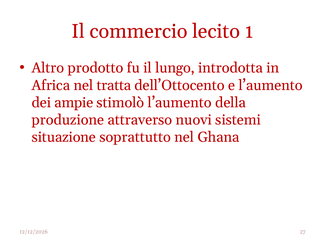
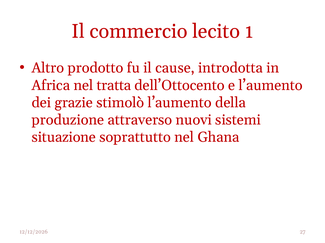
lungo: lungo -> cause (175, 68)
ampie: ampie -> grazie (74, 103)
